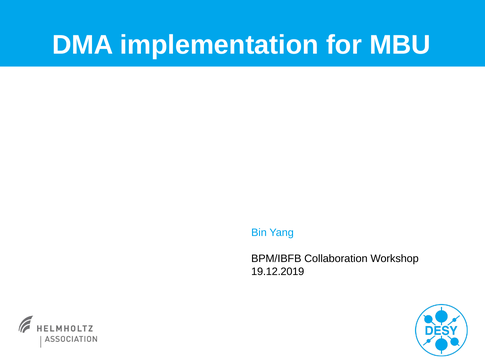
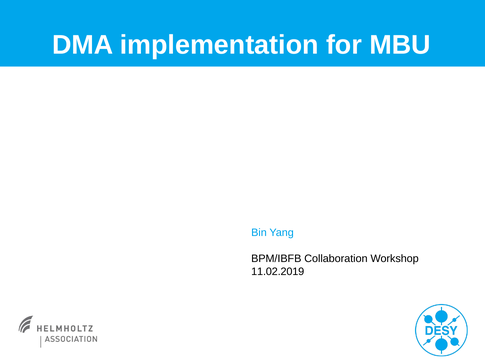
19.12.2019: 19.12.2019 -> 11.02.2019 (278, 271)
